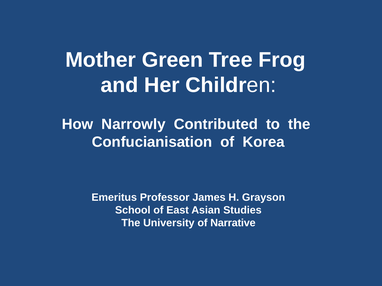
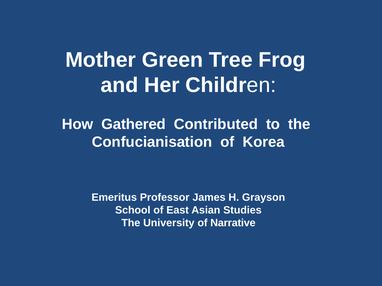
Narrowly: Narrowly -> Gathered (134, 124)
